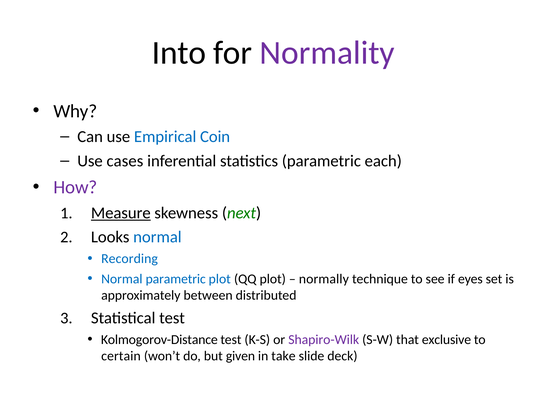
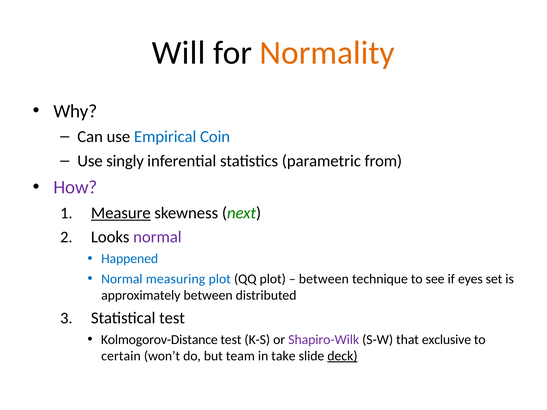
Into: Into -> Will (179, 53)
Normality colour: purple -> orange (327, 53)
cases: cases -> singly (125, 161)
each: each -> from (383, 161)
normal colour: blue -> purple (157, 237)
Recording: Recording -> Happened (130, 259)
Normal parametric: parametric -> measuring (176, 279)
normally: normally -> between (324, 279)
given: given -> team (240, 356)
deck underline: none -> present (342, 356)
